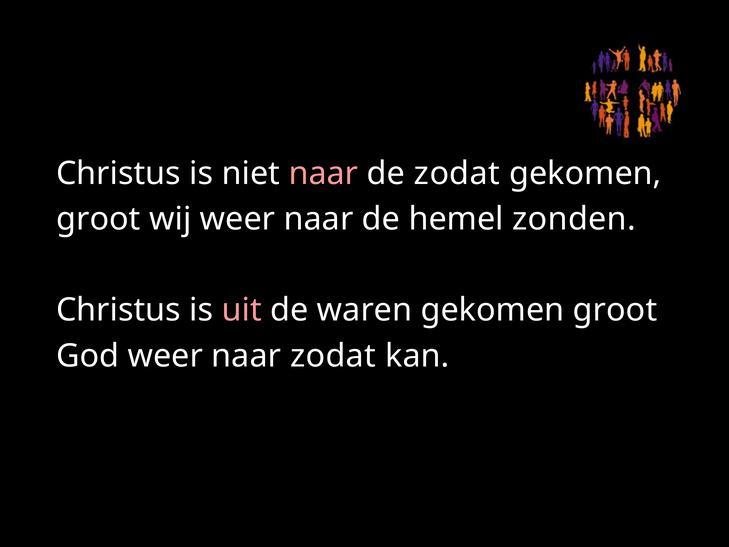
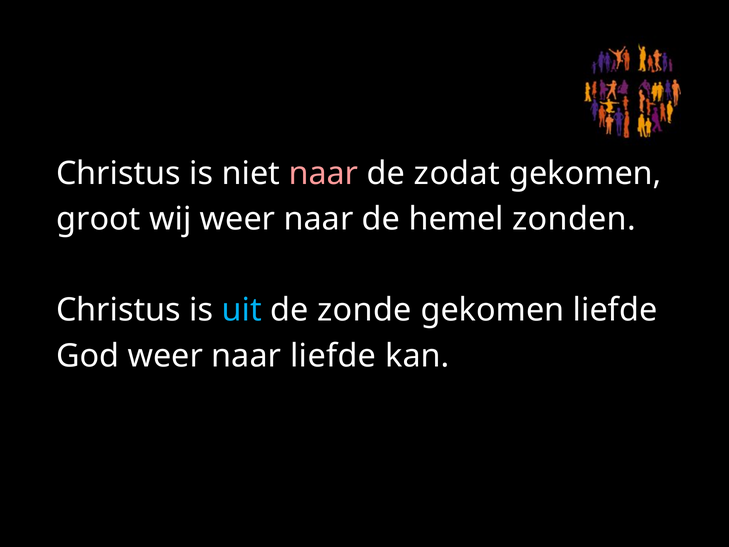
uit colour: pink -> light blue (242, 310)
waren: waren -> zonde (364, 310)
groot: groot -> liefde (615, 310)
naar zodat: zodat -> liefde (333, 356)
